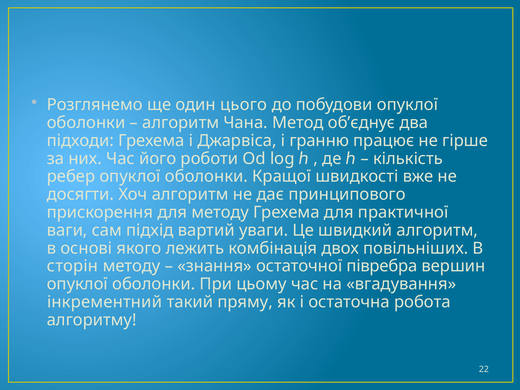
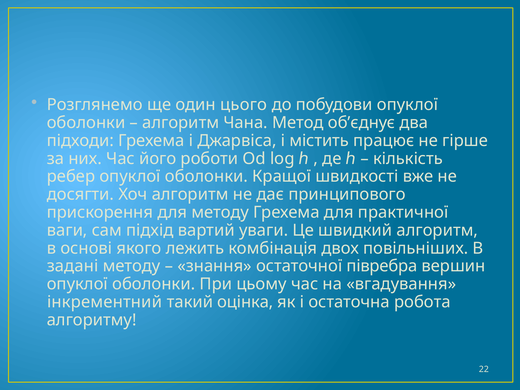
гранню: гранню -> містить (319, 141)
сторін: сторін -> задані (73, 266)
пряму: пряму -> оцінка (245, 302)
